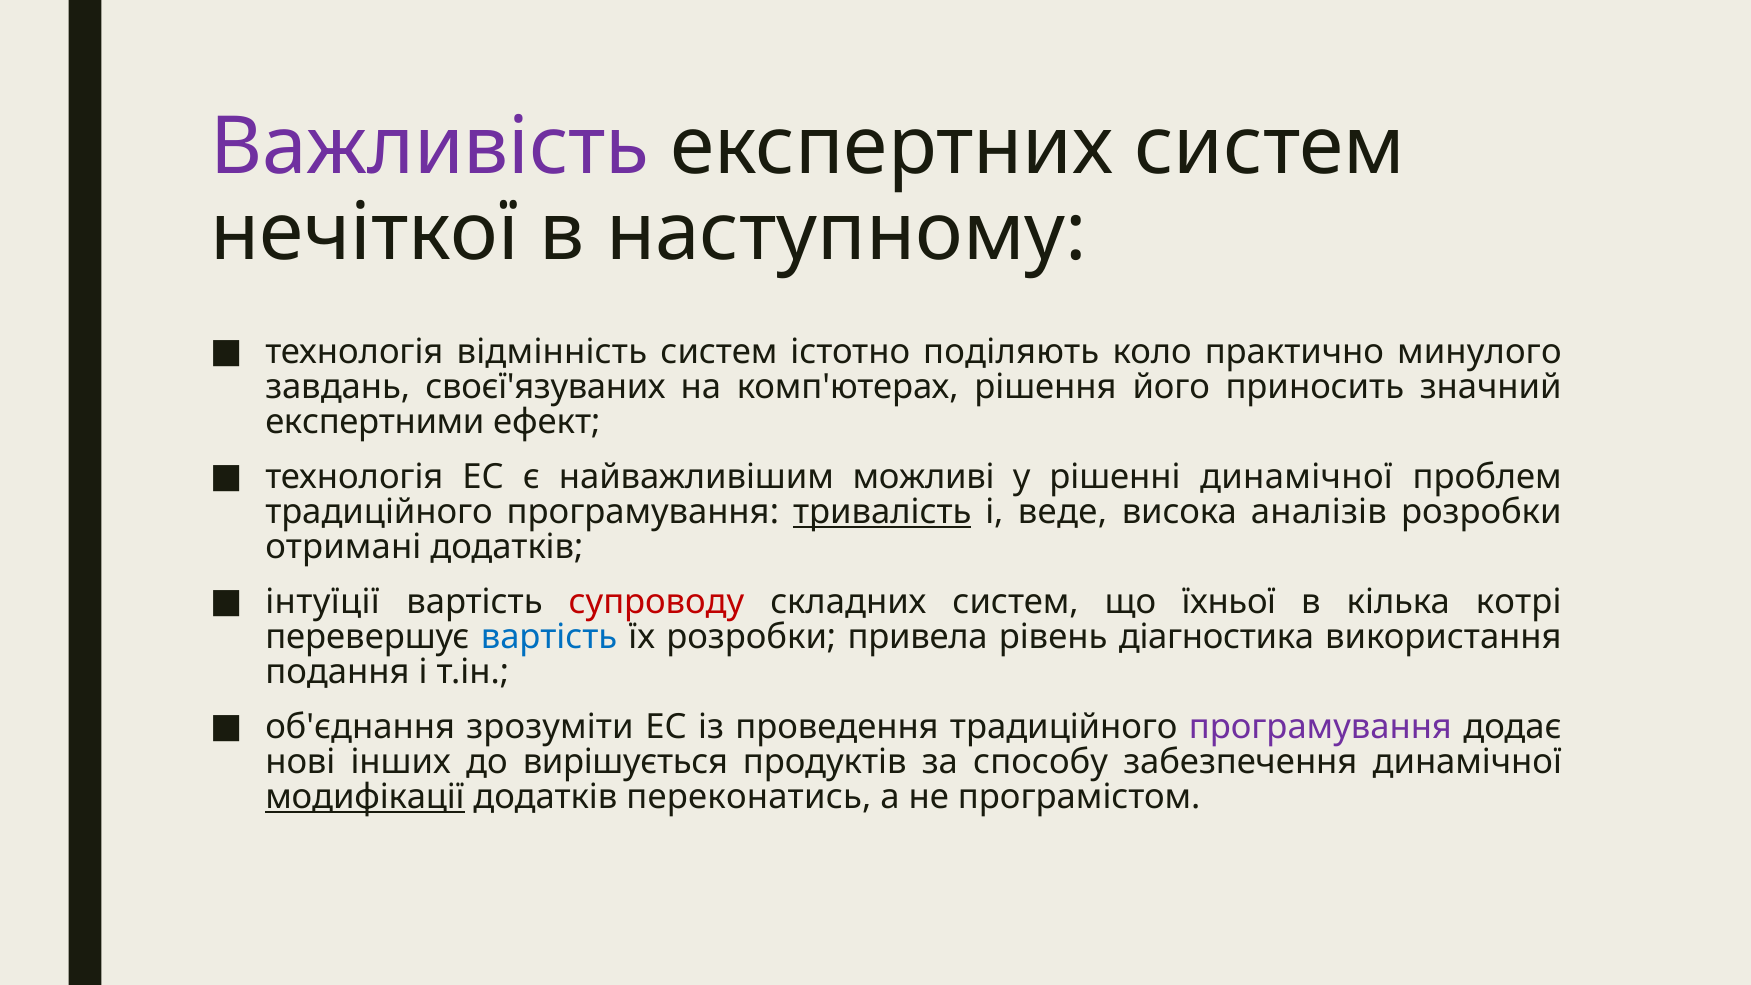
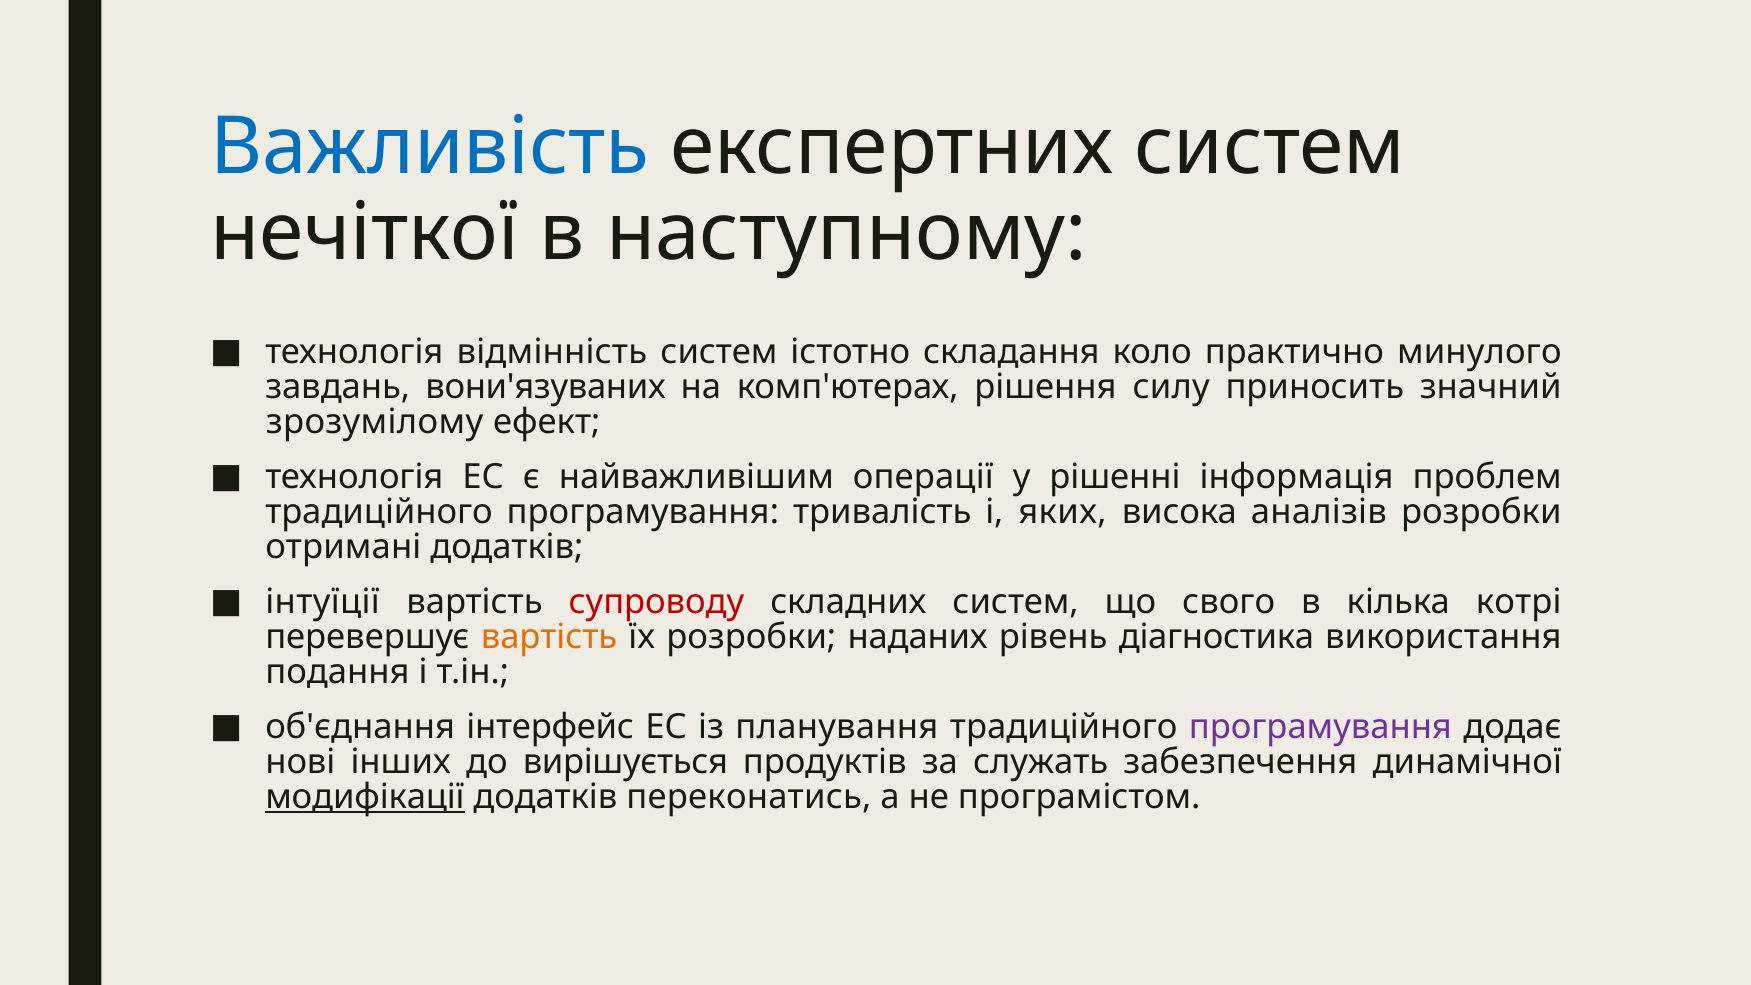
Важливість colour: purple -> blue (430, 147)
поділяють: поділяють -> складання (1011, 352)
своєї'язуваних: своєї'язуваних -> вони'язуваних (546, 387)
його: його -> силу (1171, 387)
експертними: експертними -> зрозумілому (375, 422)
можливі: можливі -> операції (923, 477)
рішенні динамічної: динамічної -> інформація (1297, 477)
тривалість underline: present -> none (882, 512)
веде: веде -> яких (1062, 512)
їхньої: їхньої -> свого (1229, 602)
вартість colour: blue -> orange (549, 637)
привела: привела -> наданих (918, 637)
зрозуміти: зрозуміти -> інтерфейс (550, 727)
проведення: проведення -> планування (837, 727)
способу: способу -> служать (1041, 762)
